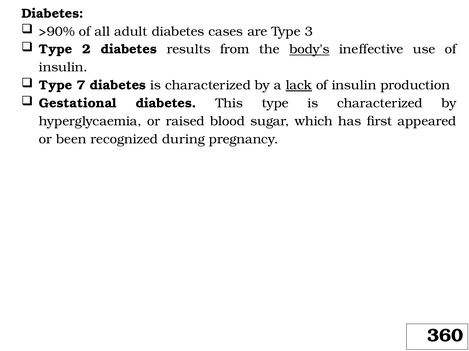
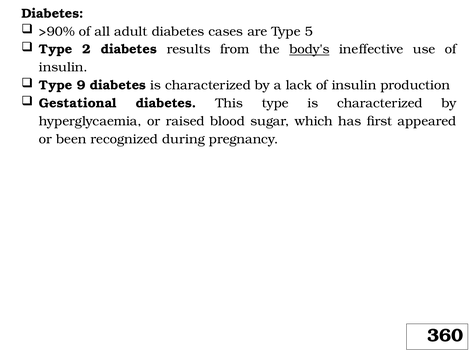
3: 3 -> 5 (309, 31)
7: 7 -> 9 (81, 85)
lack underline: present -> none (299, 85)
